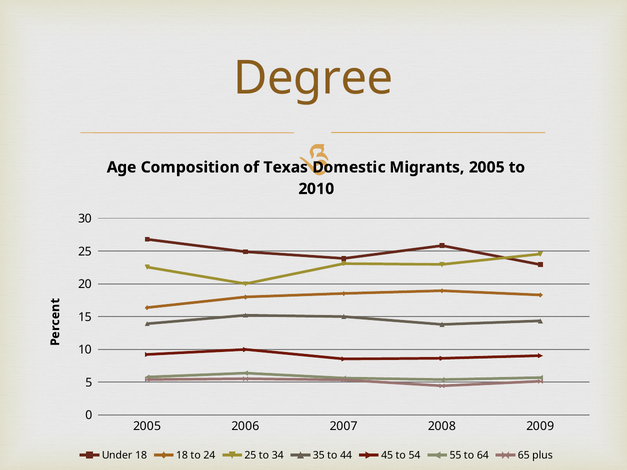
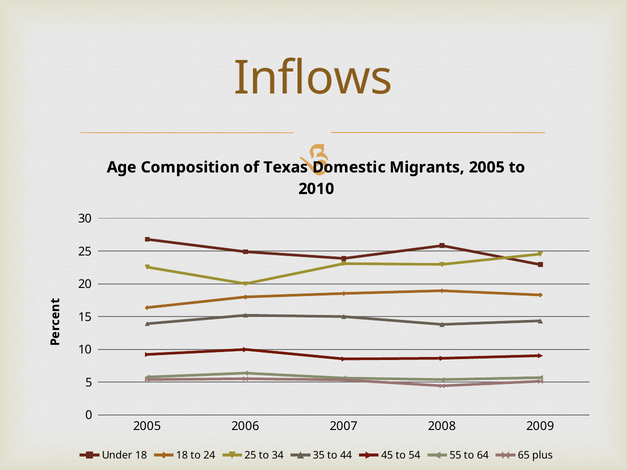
Degree: Degree -> Inflows (313, 79)
